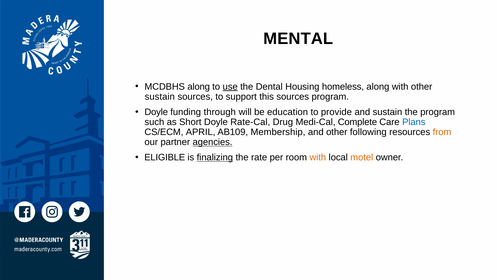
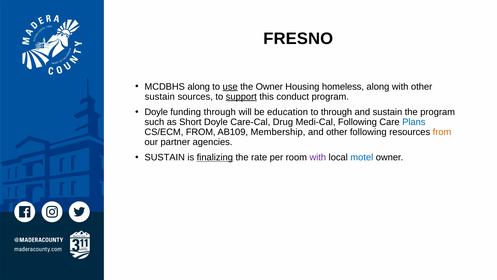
MENTAL: MENTAL -> FRESNO (298, 39)
the Dental: Dental -> Owner (269, 86)
support underline: none -> present (241, 97)
this sources: sources -> conduct (293, 97)
to provide: provide -> through (337, 112)
Rate-Cal: Rate-Cal -> Care-Cal (250, 122)
Medi-Cal Complete: Complete -> Following (357, 122)
CS/ECM APRIL: APRIL -> FROM (201, 132)
agencies underline: present -> none (213, 142)
ELIGIBLE: ELIGIBLE -> SUSTAIN (165, 157)
with colour: orange -> purple (318, 157)
motel colour: orange -> blue (362, 157)
